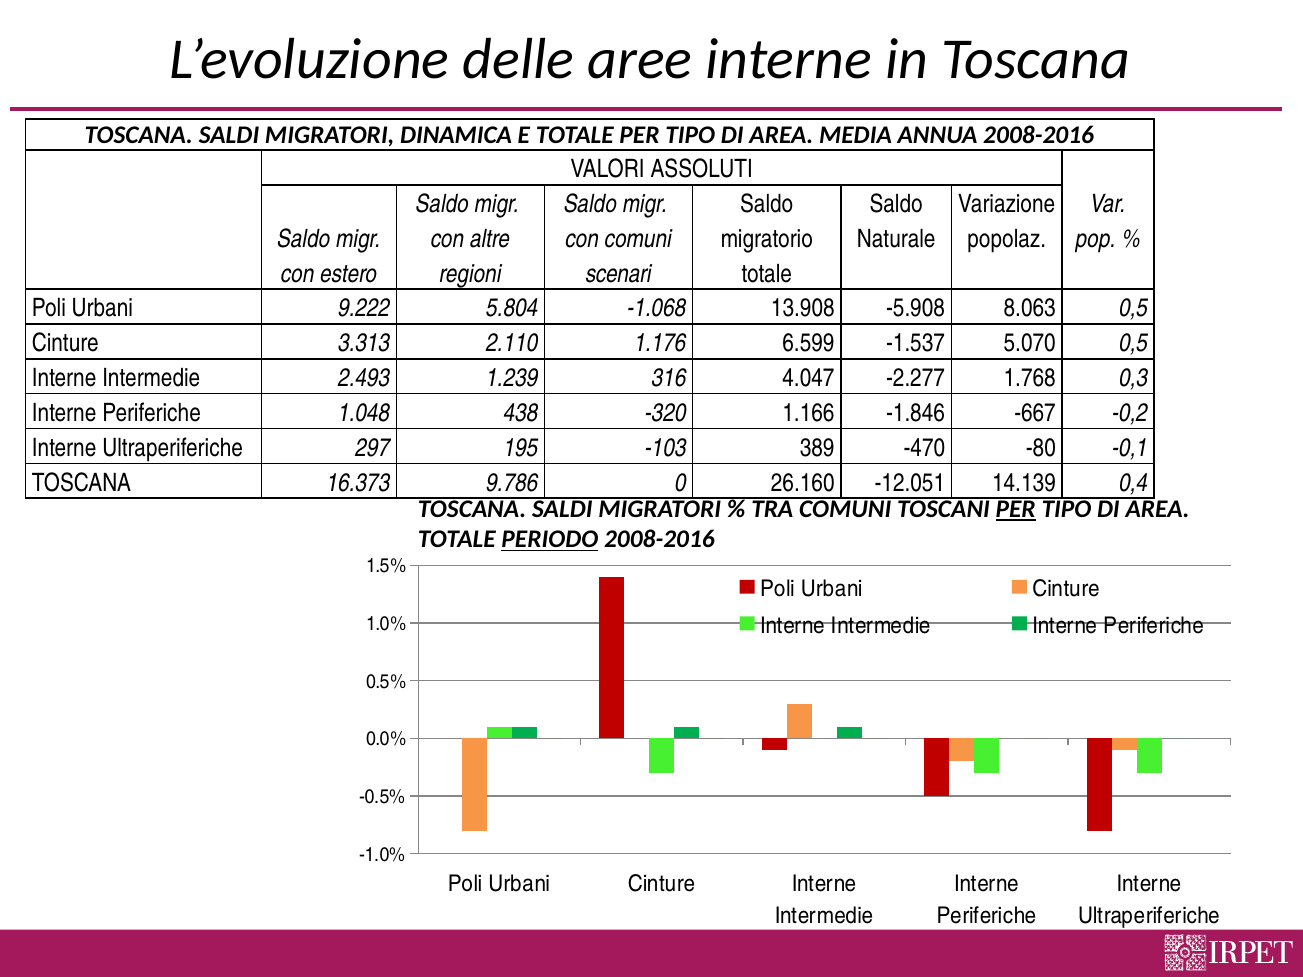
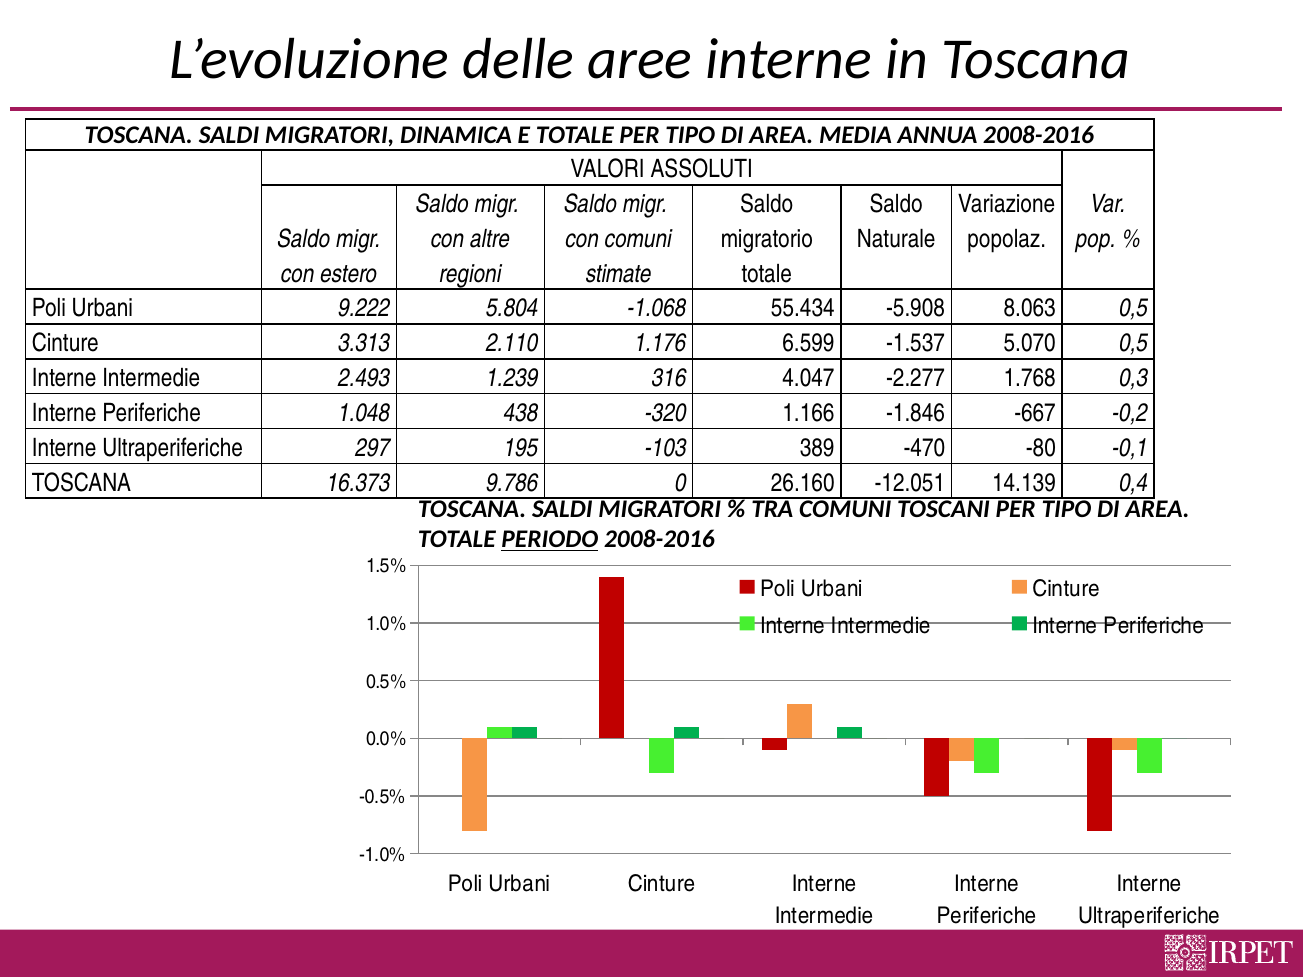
scenari: scenari -> stimate (619, 274)
13.908: 13.908 -> 55.434 (803, 309)
PER underline: present -> none (1016, 509)
